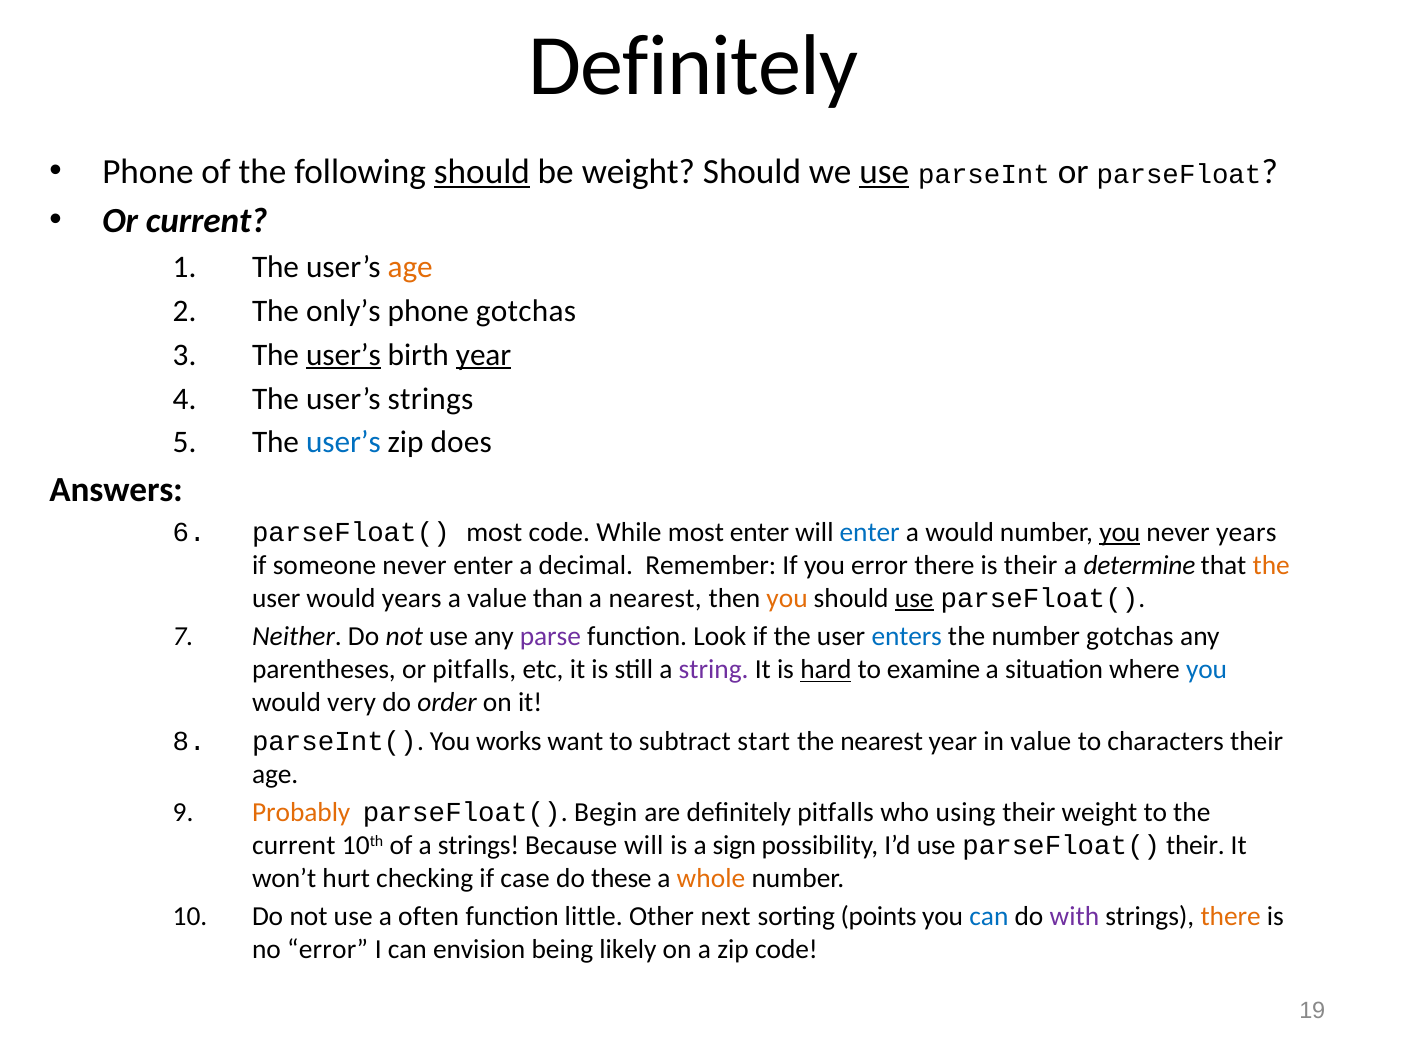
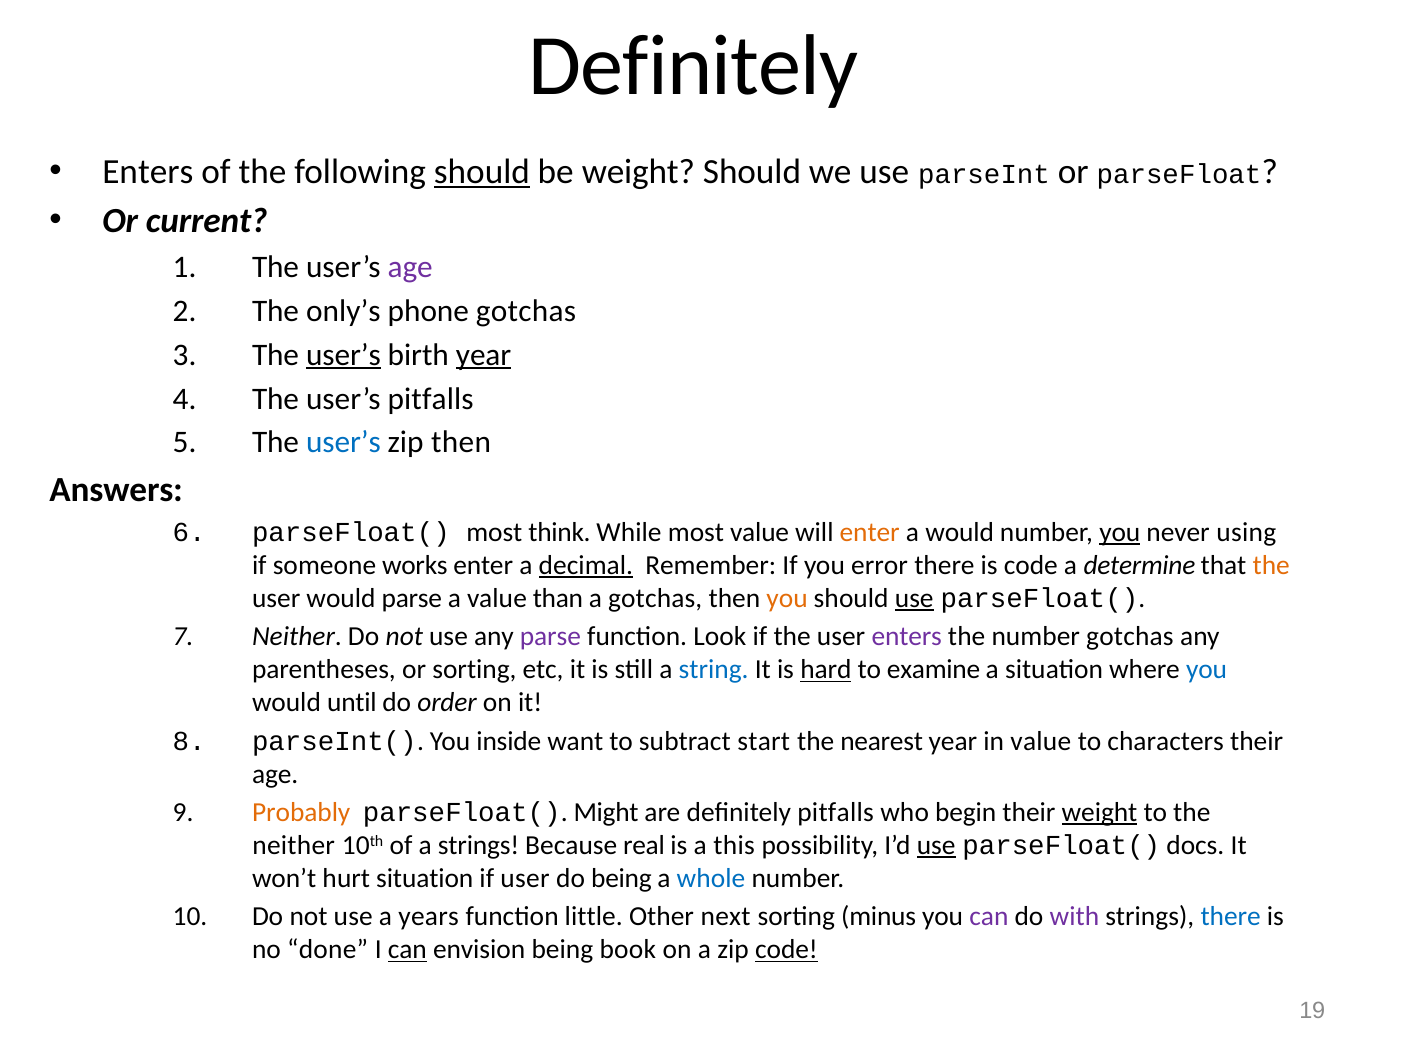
Phone: Phone -> Enters (148, 172)
use underline: present -> none (884, 172)
age colour: orange -> purple (410, 267)
user’s strings: strings -> pitfalls (431, 399)
zip does: does -> then (461, 442)
most code: code -> think (560, 532)
most enter: enter -> value (760, 532)
enter colour: blue -> orange (870, 532)
never years: years -> using (1246, 532)
someone never: never -> works (415, 565)
decimal underline: none -> present (586, 565)
is their: their -> code (1031, 565)
would years: years -> parse (412, 598)
a nearest: nearest -> gotchas (655, 598)
enters colour: blue -> purple (907, 636)
or pitfalls: pitfalls -> sorting (474, 669)
string colour: purple -> blue (714, 669)
very: very -> until (352, 702)
works: works -> inside (509, 741)
Begin: Begin -> Might (606, 812)
using: using -> begin (966, 812)
weight underline: none -> present (1100, 812)
current: current -> neither (294, 845)
Because will: will -> real (644, 845)
sign: sign -> this (734, 845)
use underline: none -> present (936, 845)
parseFloat( their: their -> docs (1195, 845)
hurt checking: checking -> situation (425, 878)
if case: case -> user (525, 878)
do these: these -> being (621, 878)
whole colour: orange -> blue (711, 878)
often: often -> years (429, 916)
points: points -> minus (879, 916)
can colour: blue -> purple (989, 916)
there colour: orange -> blue (1231, 916)
no error: error -> done (328, 949)
can underline: none -> present (407, 949)
likely: likely -> book (628, 949)
code underline: none -> present (786, 949)
